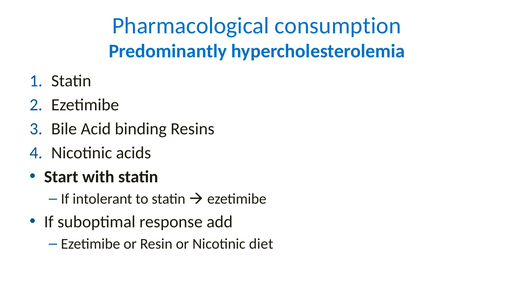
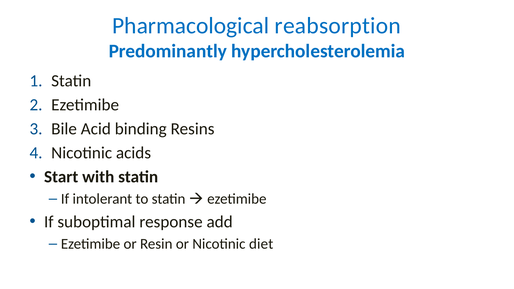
consumption: consumption -> reabsorption (338, 26)
